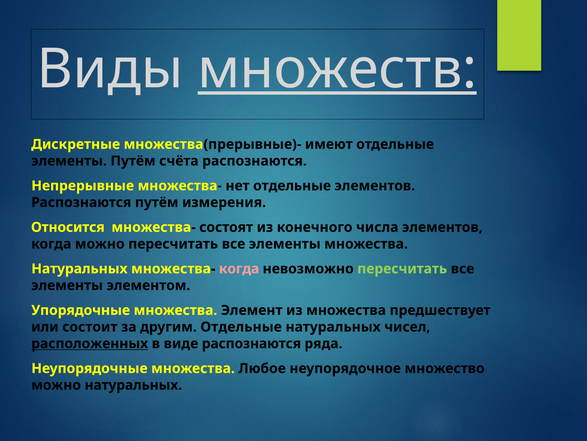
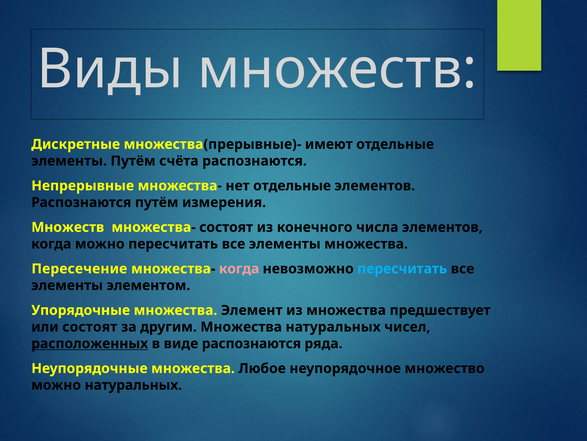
множеств underline: present -> none (337, 69)
Относится: Относится -> Множеств (68, 227)
Натуральных: Натуральных -> Пересечение (79, 268)
пересчитать colour: light green -> light blue (402, 268)
или состоит: состоит -> состоят (90, 326)
другим Отдельные: Отдельные -> Множества (241, 326)
